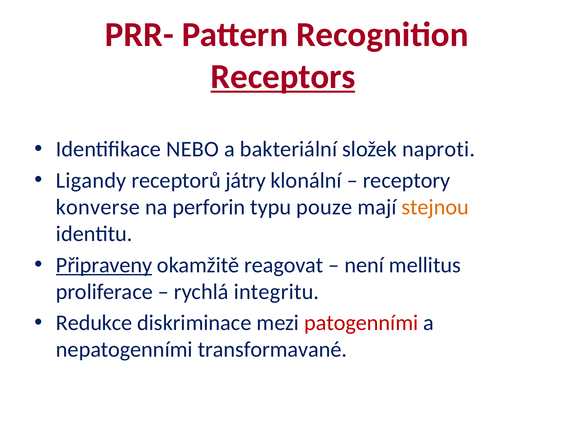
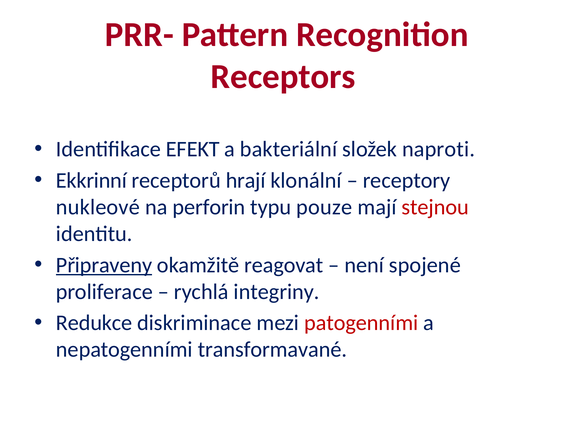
Receptors underline: present -> none (283, 77)
NEBO: NEBO -> EFEKT (193, 149)
Ligandy: Ligandy -> Ekkrinní (91, 181)
játry: játry -> hrají (246, 181)
konverse: konverse -> nukleové (98, 207)
stejnou colour: orange -> red (435, 207)
mellitus: mellitus -> spojené (425, 265)
integritu: integritu -> integriny (277, 292)
